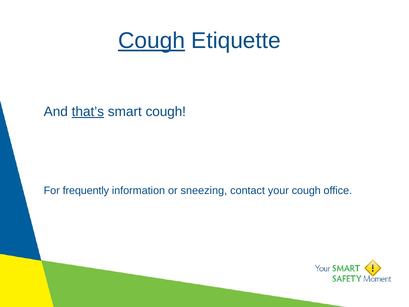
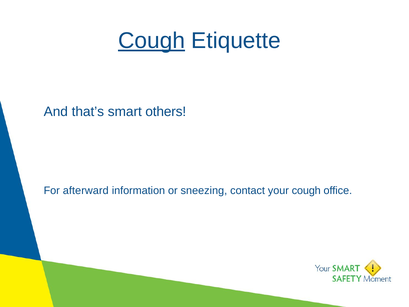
that’s underline: present -> none (88, 111)
smart cough: cough -> others (166, 111)
frequently: frequently -> afterward (86, 191)
